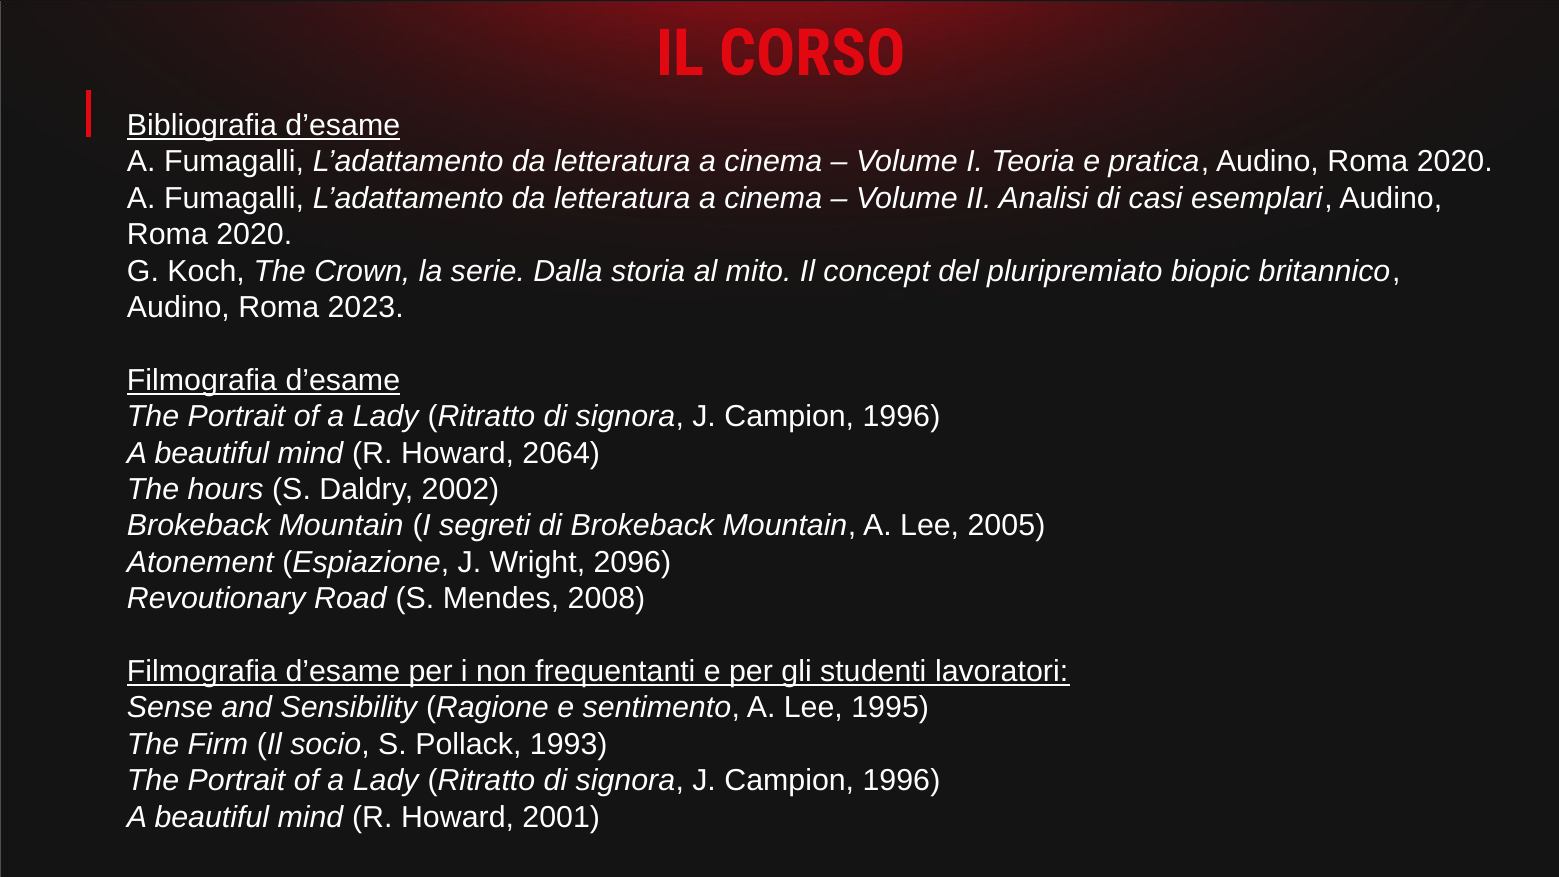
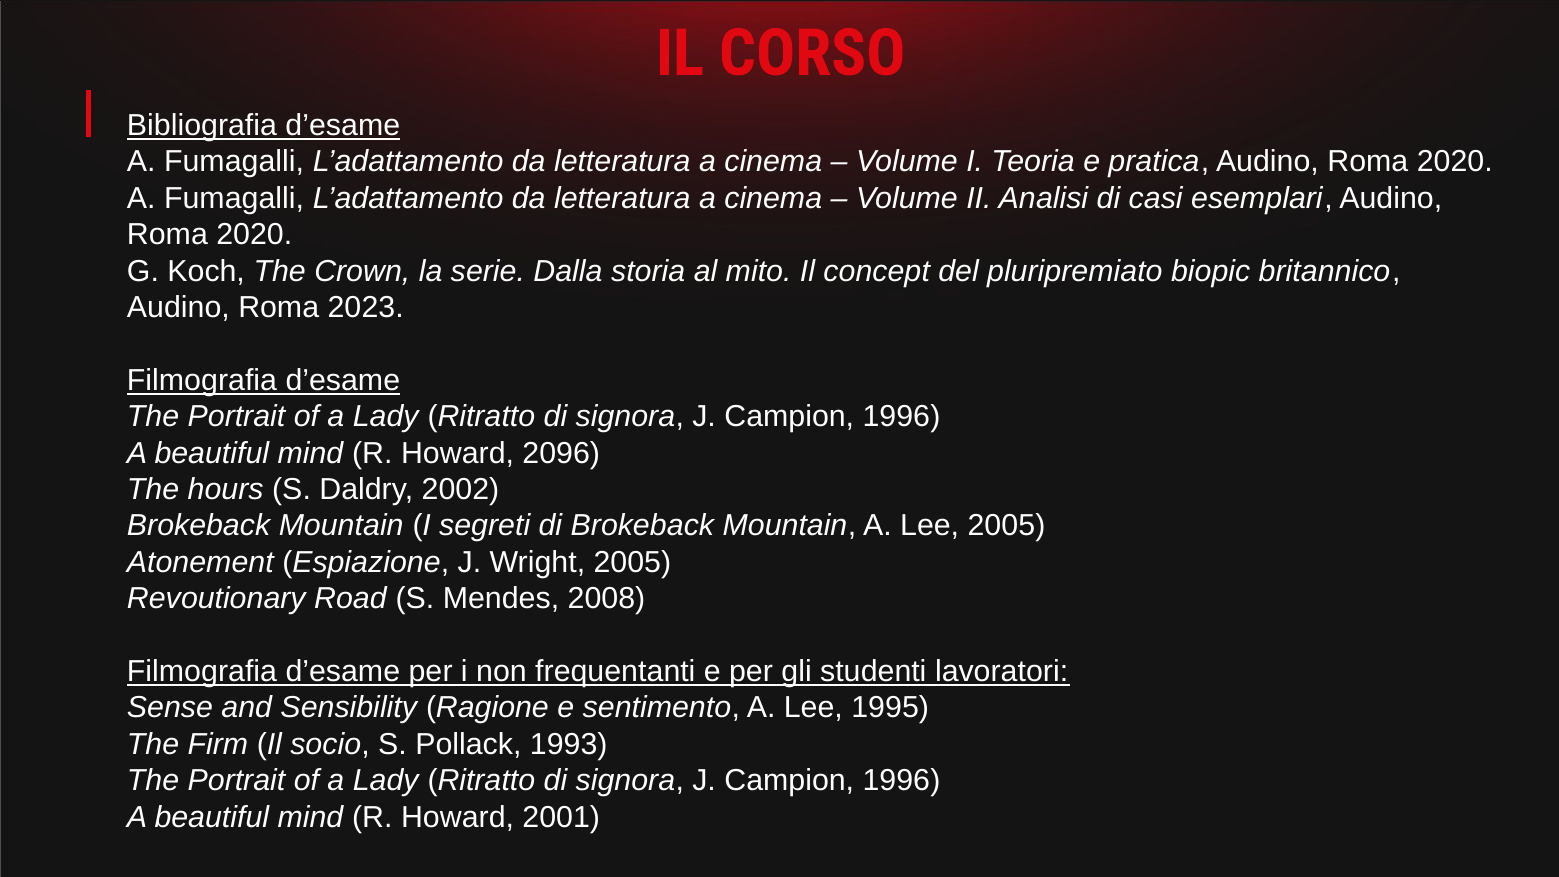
2064: 2064 -> 2096 (561, 453)
Wright 2096: 2096 -> 2005 (632, 562)
